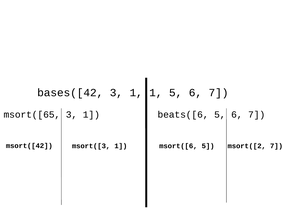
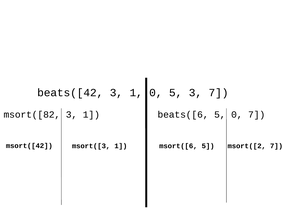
bases([42: bases([42 -> beats([42 (70, 93)
1 1: 1 -> 0 (156, 93)
6: 6 -> 3 (196, 93)
msort([65: msort([65 -> msort([82 (32, 115)
6: 6 -> 0 (237, 115)
